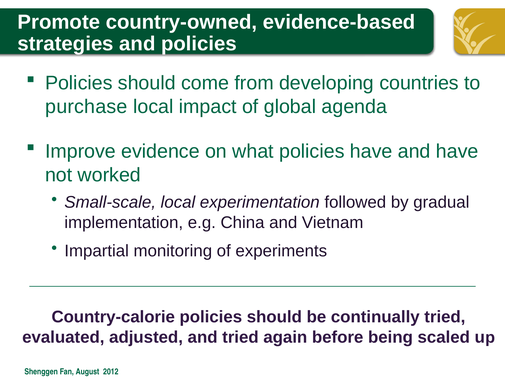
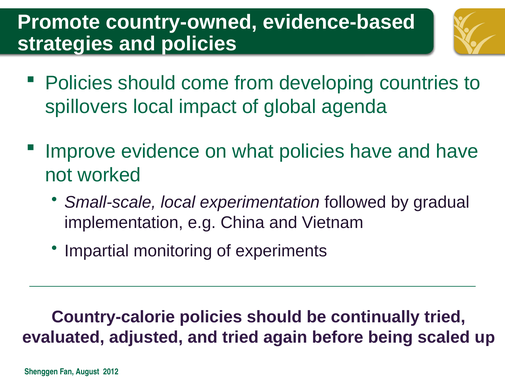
purchase: purchase -> spillovers (86, 107)
